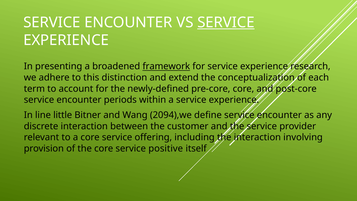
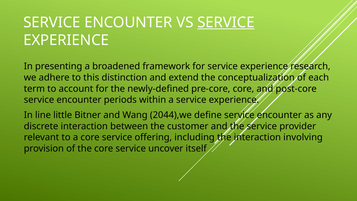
framework underline: present -> none (166, 66)
2094),we: 2094),we -> 2044),we (171, 115)
positive: positive -> uncover (166, 148)
